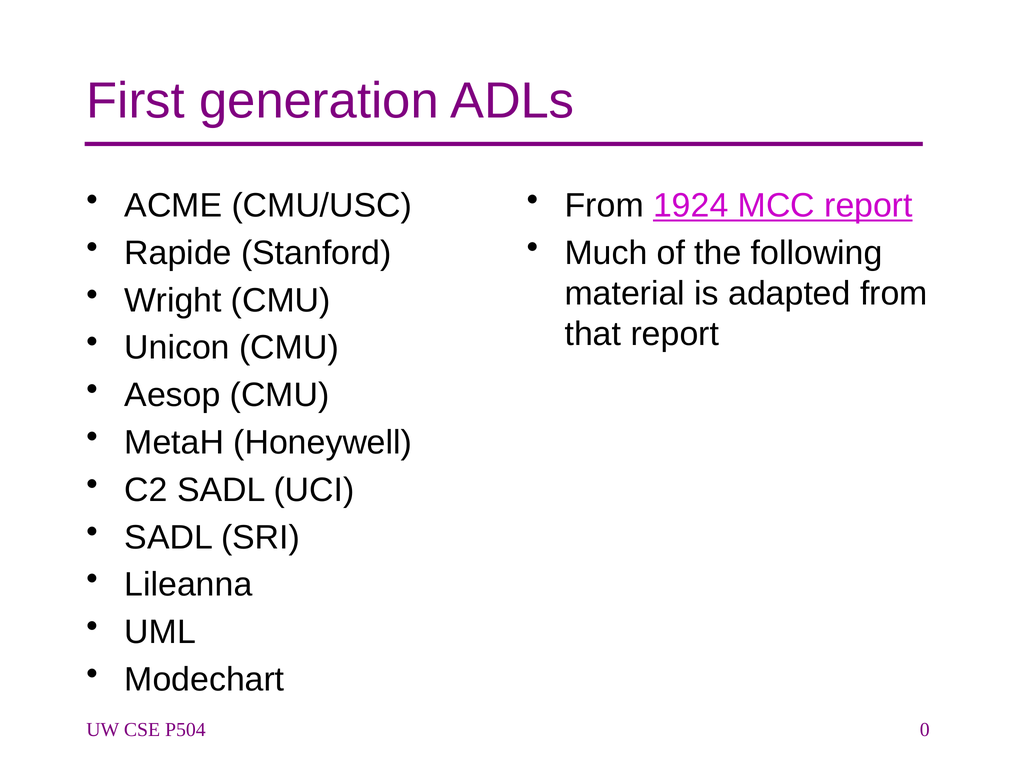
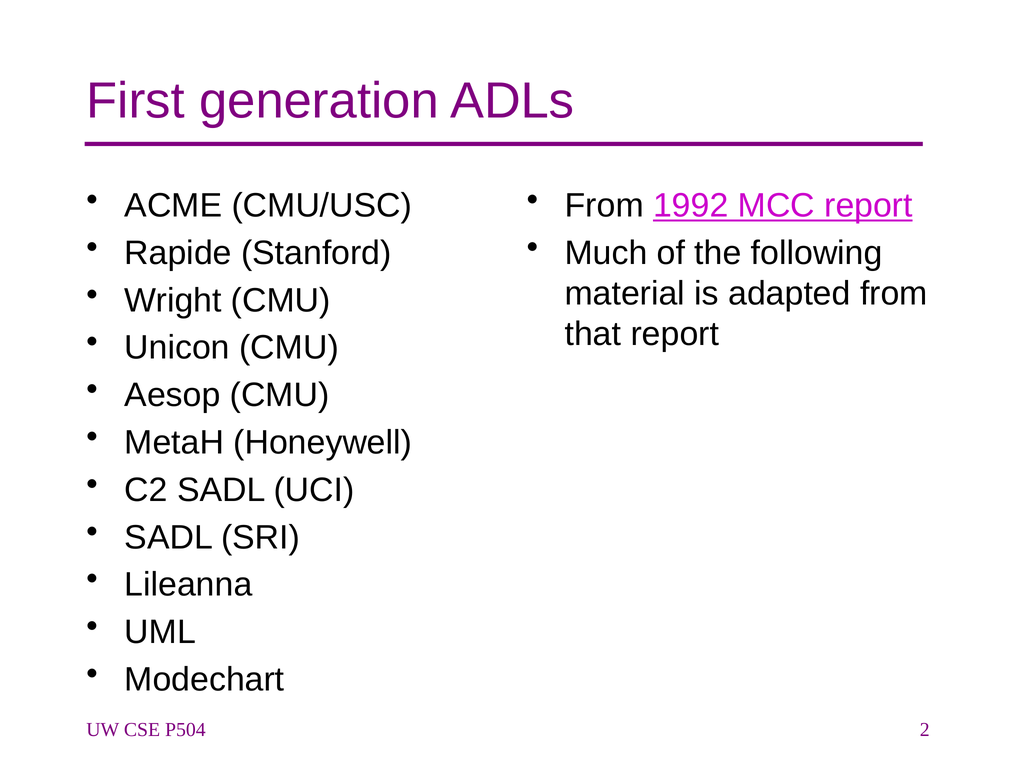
1924: 1924 -> 1992 (691, 206)
0: 0 -> 2 (925, 730)
